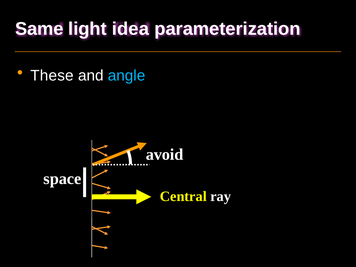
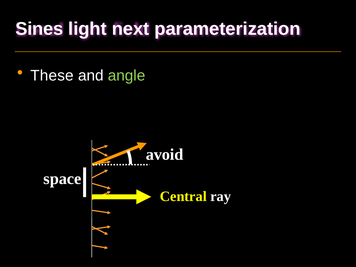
Same: Same -> Sines (39, 29)
idea: idea -> next (131, 29)
angle colour: light blue -> light green (127, 75)
